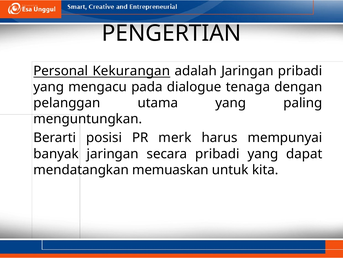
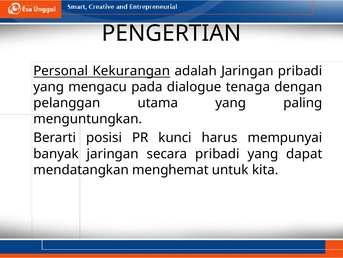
merk: merk -> kunci (175, 137)
memuaskan: memuaskan -> menghemat (170, 169)
